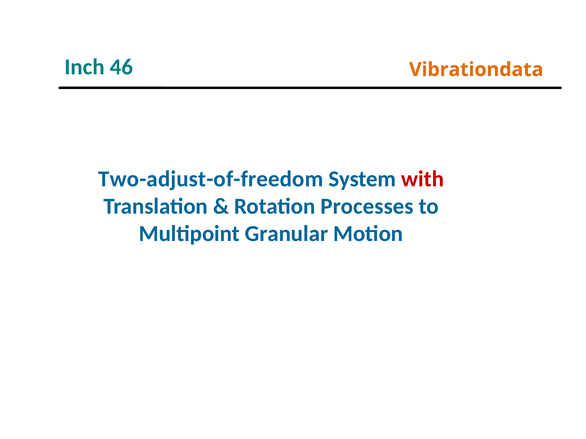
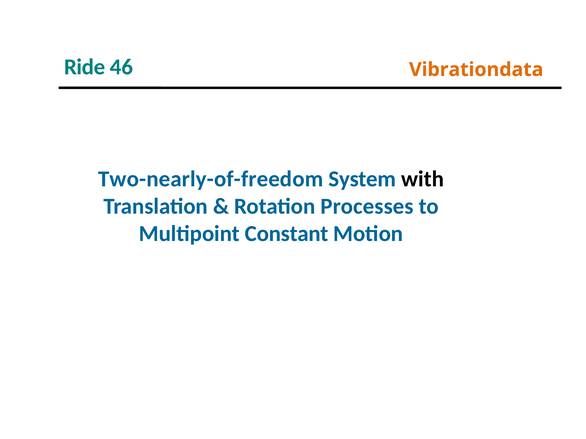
Inch: Inch -> Ride (85, 67)
Two-adjust-of-freedom: Two-adjust-of-freedom -> Two-nearly-of-freedom (211, 179)
with colour: red -> black (423, 179)
Granular: Granular -> Constant (287, 234)
